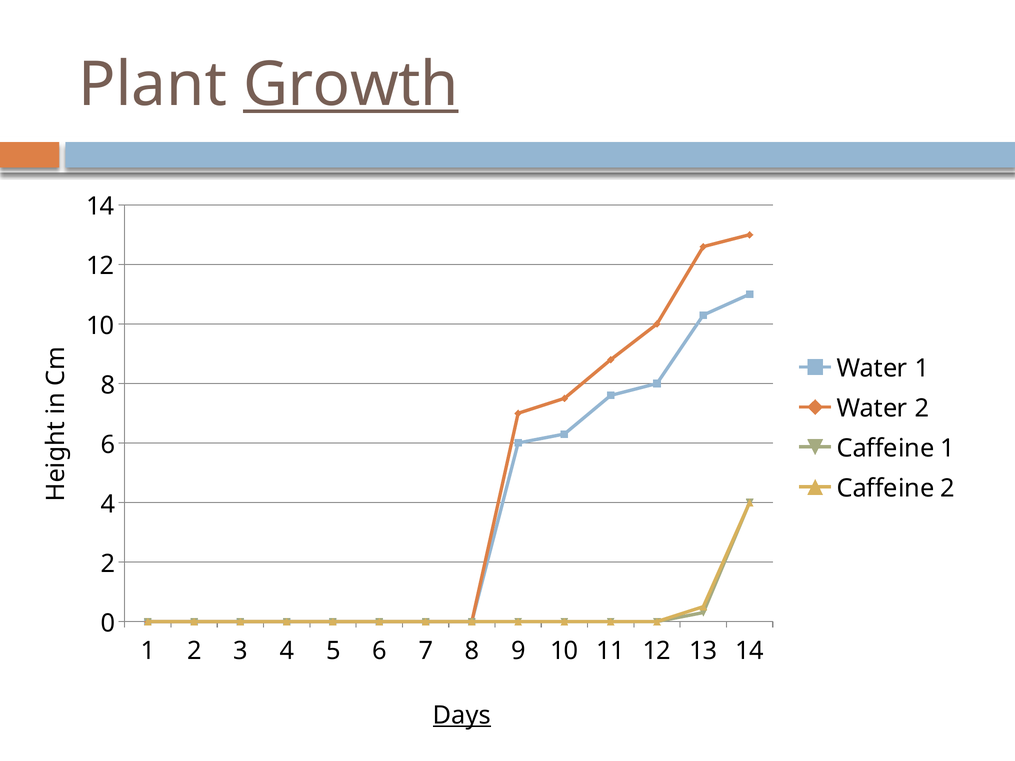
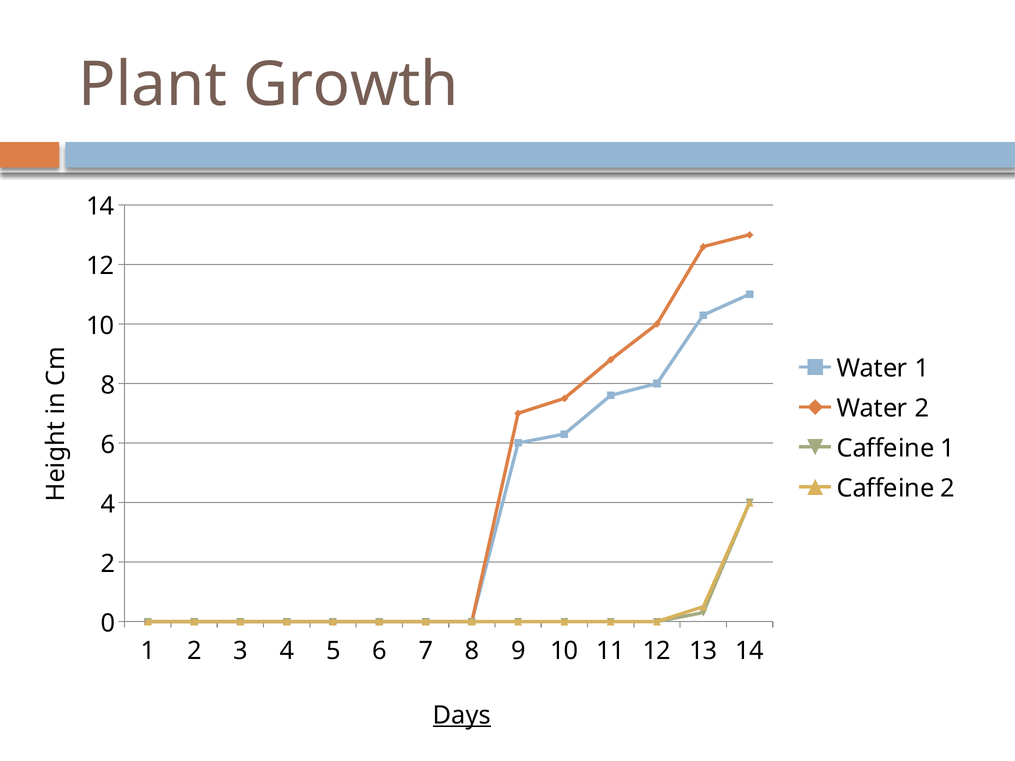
Growth underline: present -> none (351, 85)
